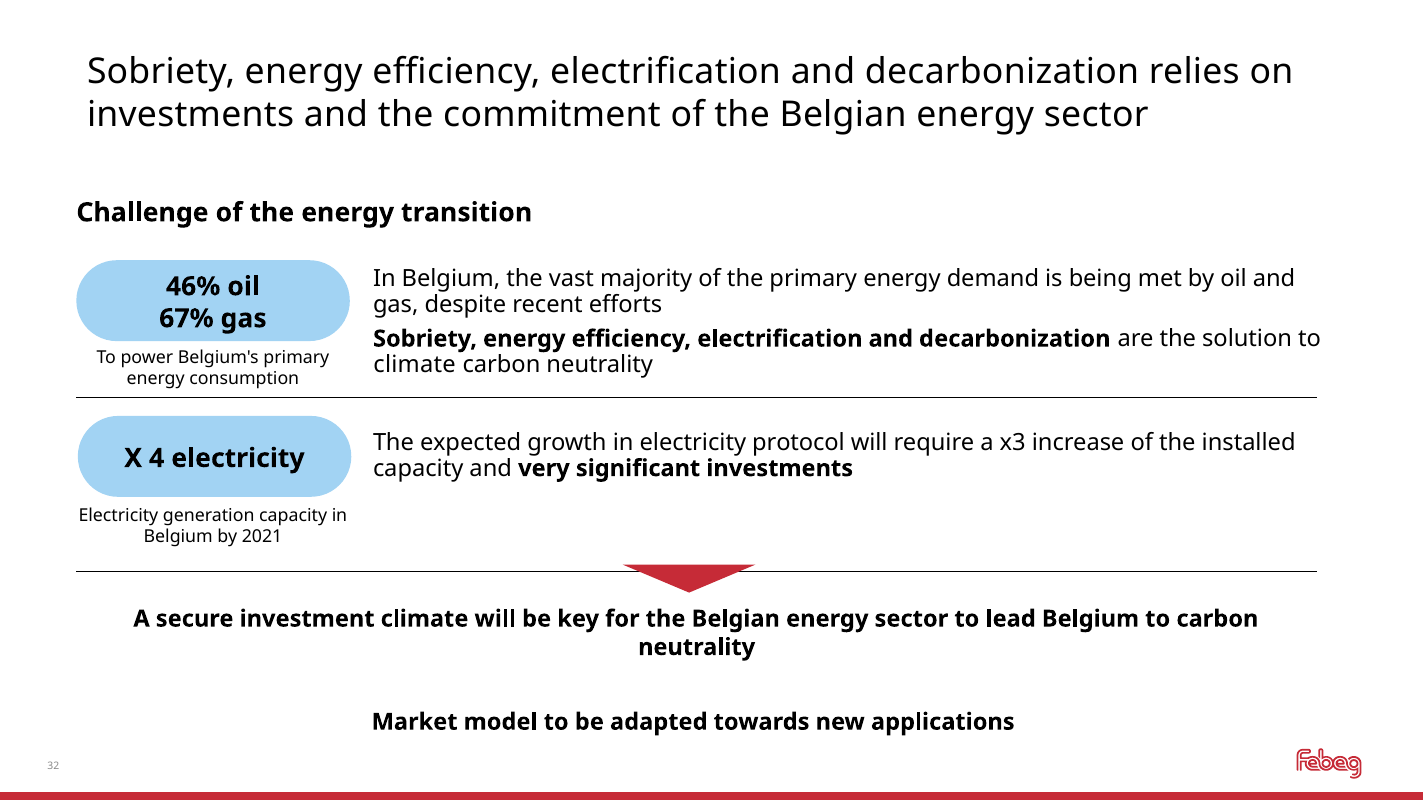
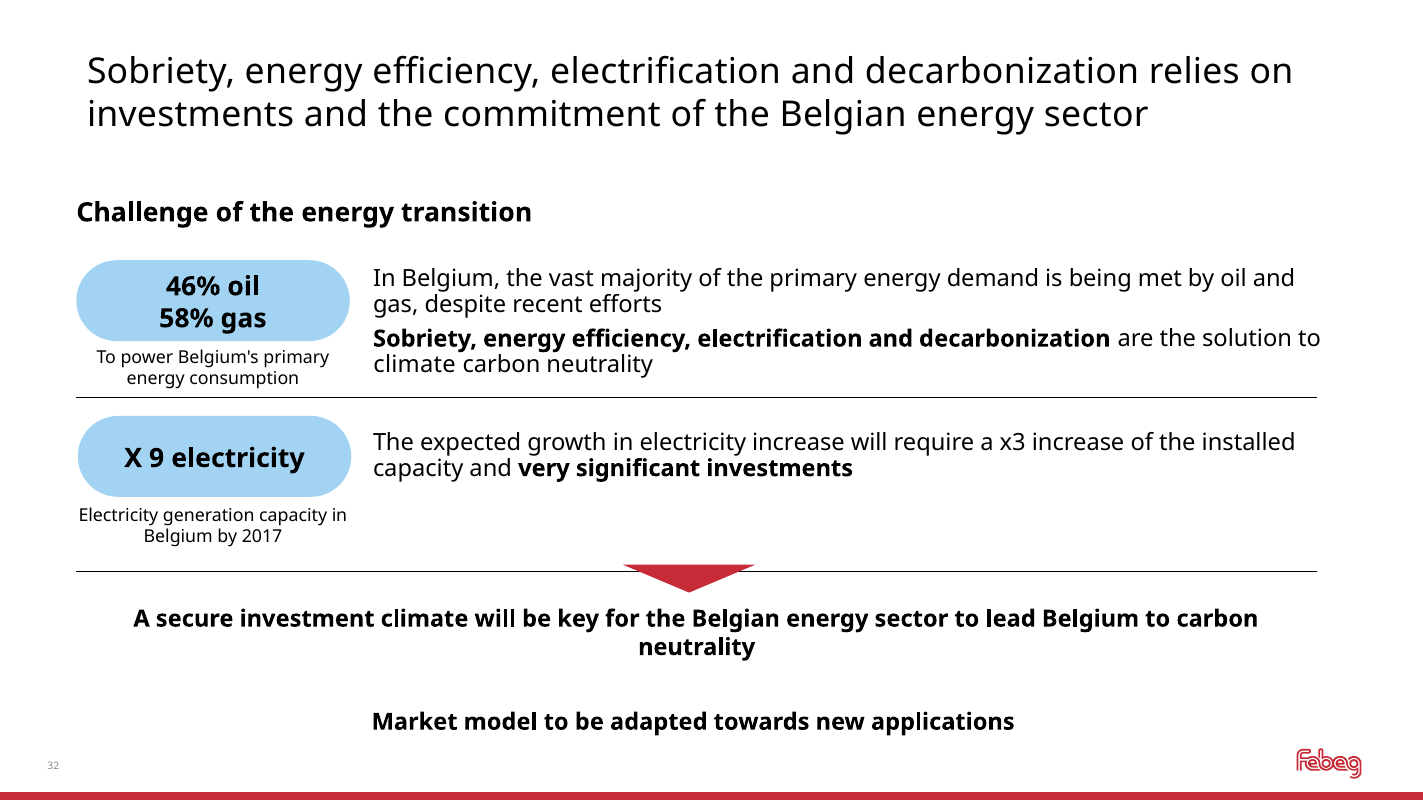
67%: 67% -> 58% (186, 319)
electricity protocol: protocol -> increase (798, 443)
4: 4 -> 9 (157, 458)
2021: 2021 -> 2017 (262, 537)
